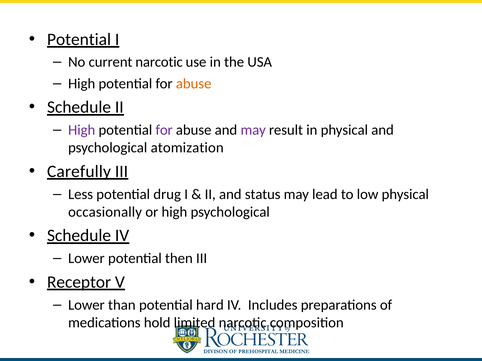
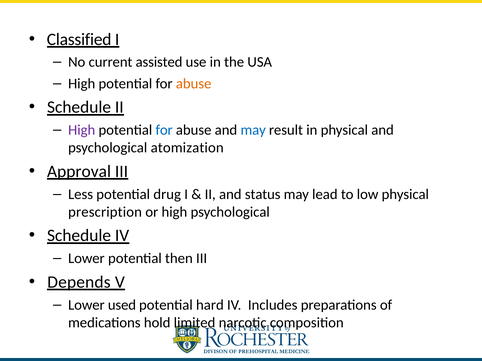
Potential: Potential -> Classified (79, 39)
current narcotic: narcotic -> assisted (159, 62)
for colour: purple -> blue (164, 130)
may colour: purple -> blue (253, 130)
Carefully: Carefully -> Approval (79, 172)
occasionally: occasionally -> prescription (105, 212)
Receptor: Receptor -> Depends (79, 282)
than: than -> used (122, 305)
